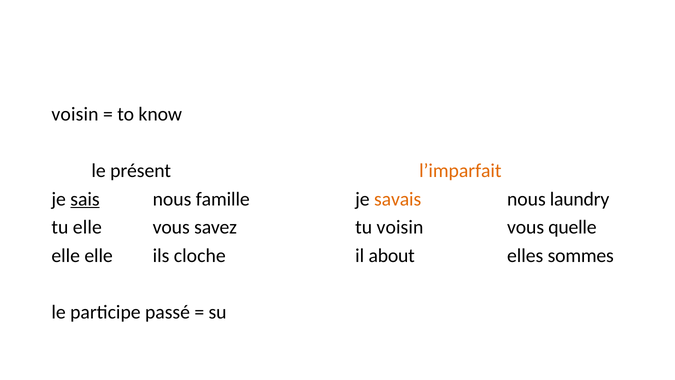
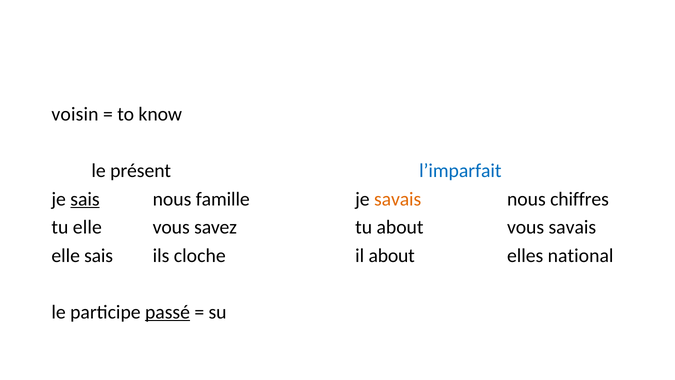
l’imparfait colour: orange -> blue (460, 171)
laundry: laundry -> chiffres (579, 199)
tu voisin: voisin -> about (400, 227)
vous quelle: quelle -> savais (572, 227)
elle elle: elle -> sais (99, 255)
sommes: sommes -> national (581, 255)
passé underline: none -> present (167, 312)
